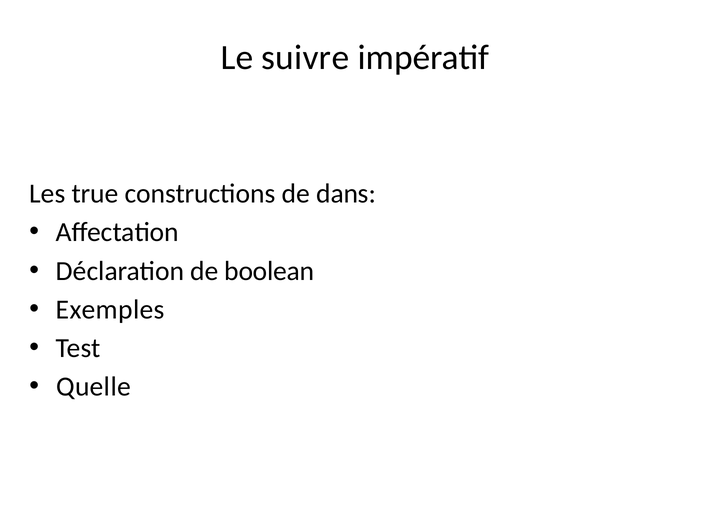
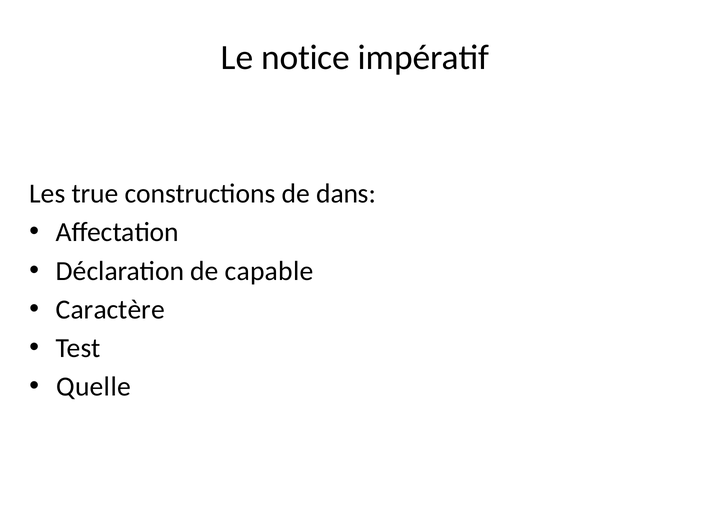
suivre: suivre -> notice (306, 57)
boolean: boolean -> capable (269, 271)
Exemples: Exemples -> Caractère (110, 310)
